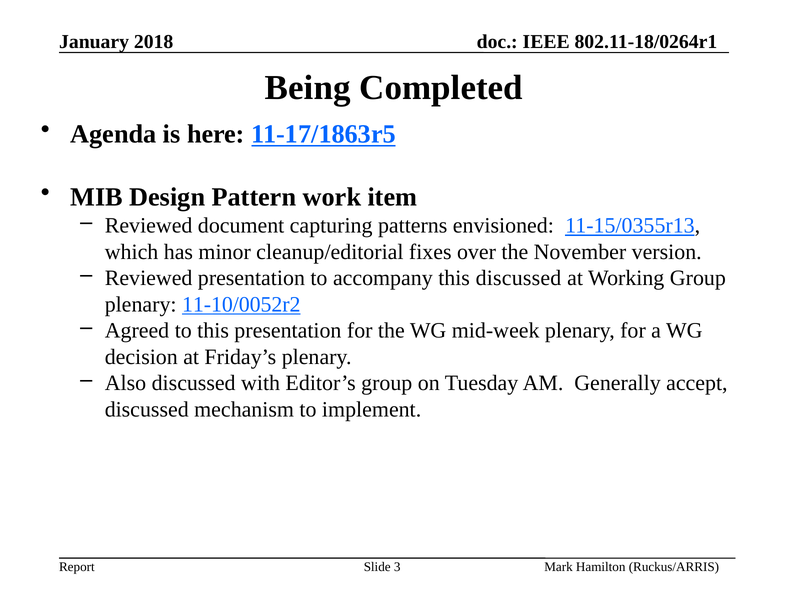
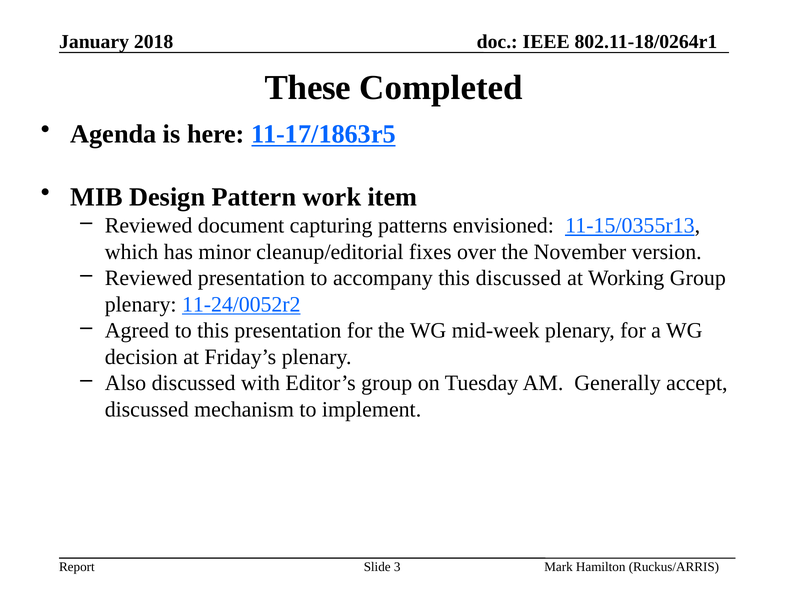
Being: Being -> These (308, 88)
11-10/0052r2: 11-10/0052r2 -> 11-24/0052r2 (241, 304)
